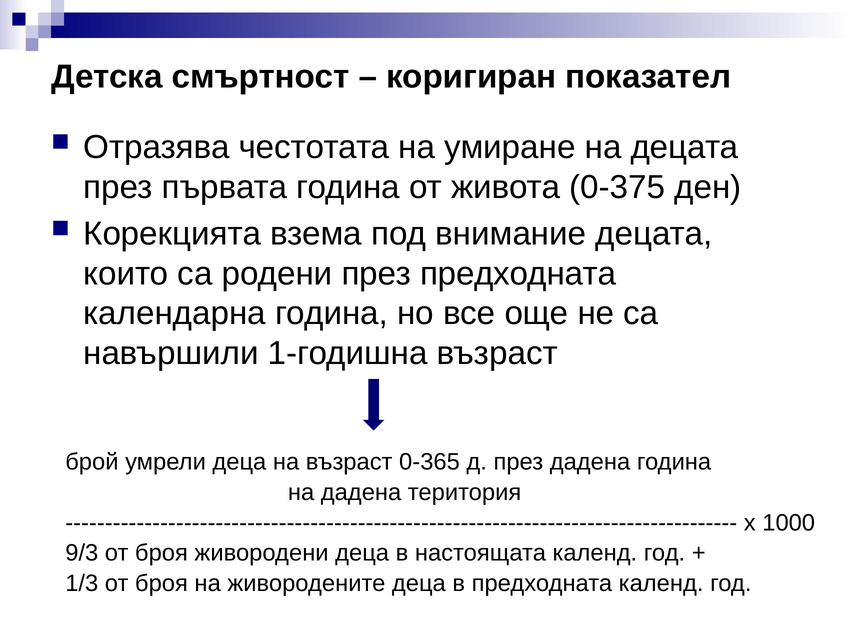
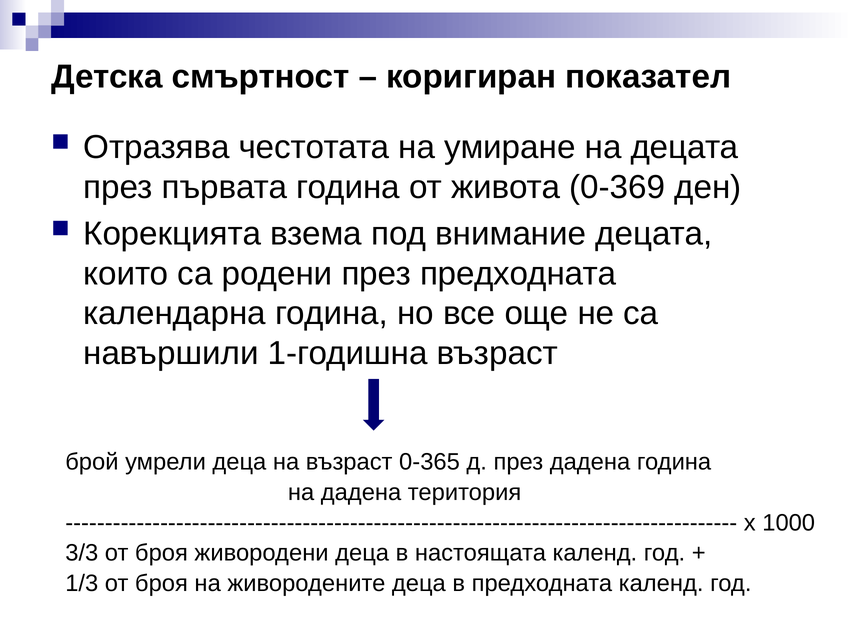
0-375: 0-375 -> 0-369 (617, 187)
9/3: 9/3 -> 3/3 (82, 554)
